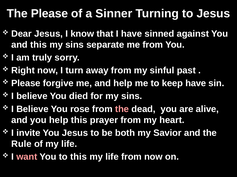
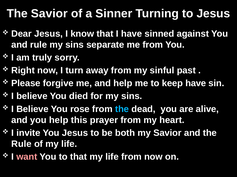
The Please: Please -> Savior (49, 14)
and this: this -> rule (39, 45)
the colour: pink -> light blue (122, 109)
to this: this -> that (79, 157)
